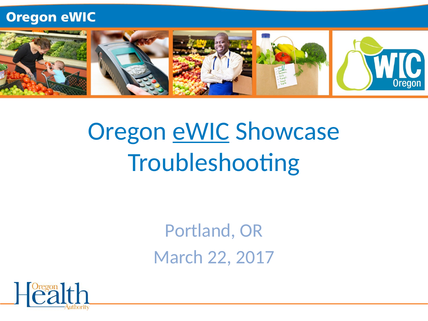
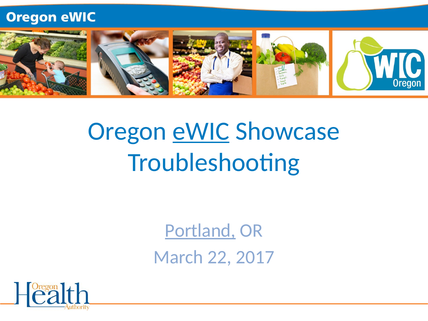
Portland underline: none -> present (200, 231)
